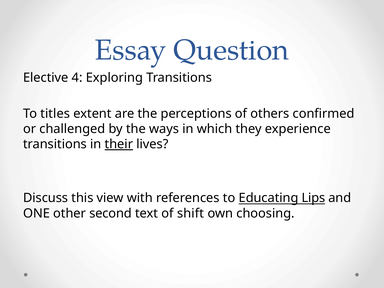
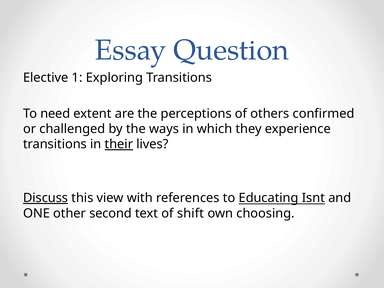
4: 4 -> 1 (77, 78)
titles: titles -> need (55, 114)
Discuss underline: none -> present (46, 198)
Lips: Lips -> Isnt (313, 198)
